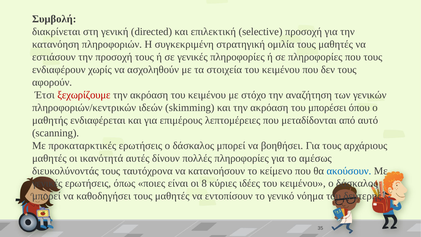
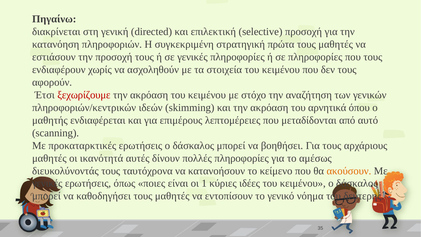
Συμβολή: Συμβολή -> Πηγαίνω (54, 19)
ομιλία: ομιλία -> πρώτα (281, 44)
μπορέσει: μπορέσει -> αρνητικά (327, 108)
ακούσουν colour: blue -> orange (349, 171)
8: 8 -> 1 (204, 183)
